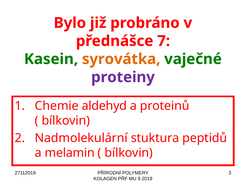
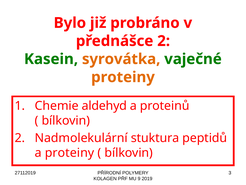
přednášce 7: 7 -> 2 (164, 41)
proteiny colour: purple -> orange (123, 77)
a melamin: melamin -> proteiny (70, 152)
